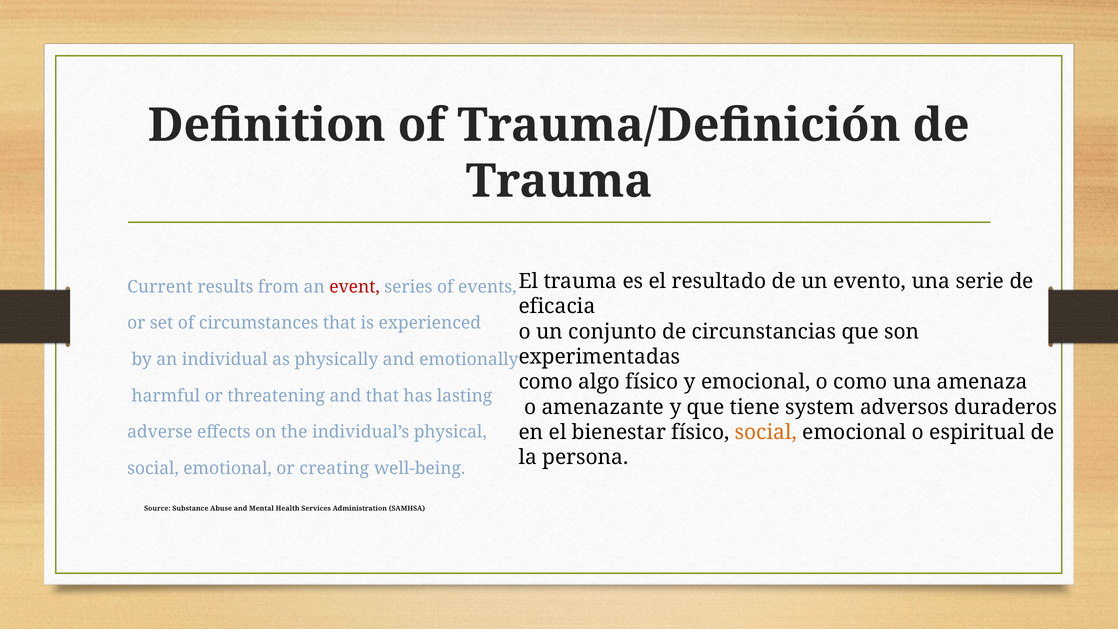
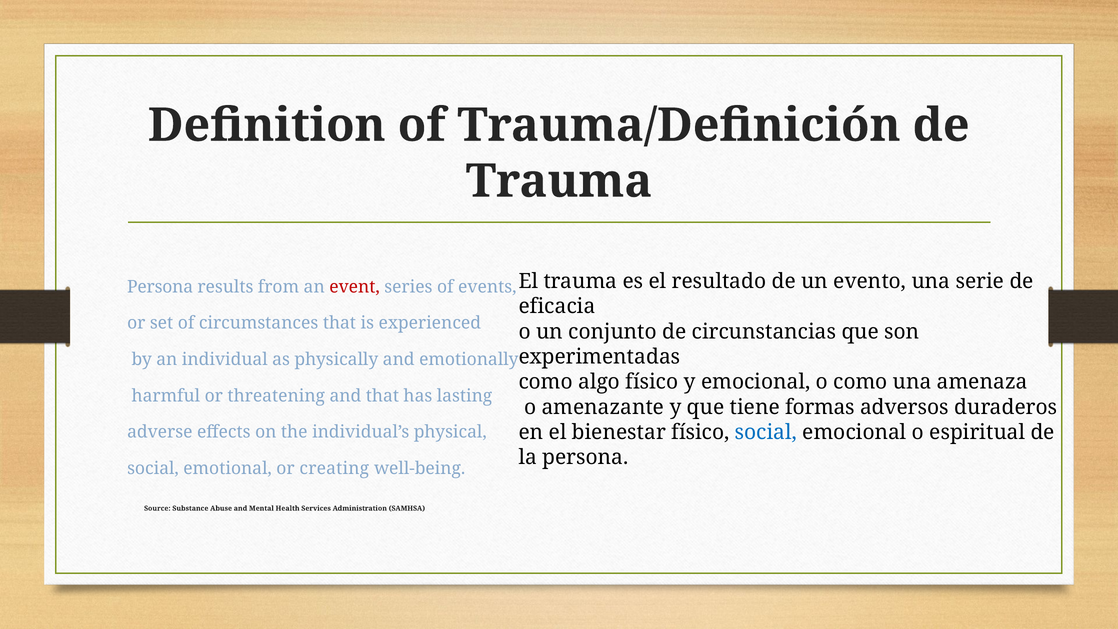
Current: Current -> Persona (160, 287)
system: system -> formas (820, 407)
social colour: orange -> blue (766, 432)
